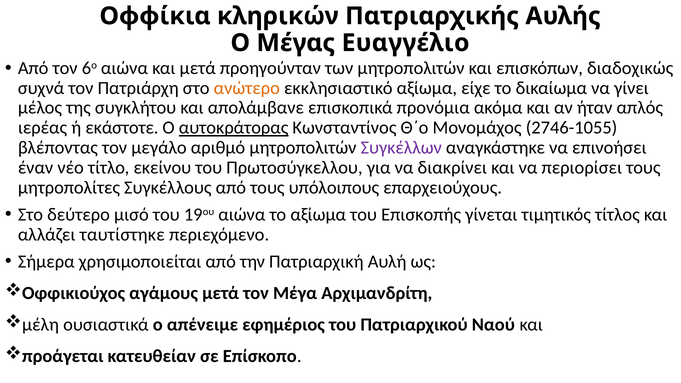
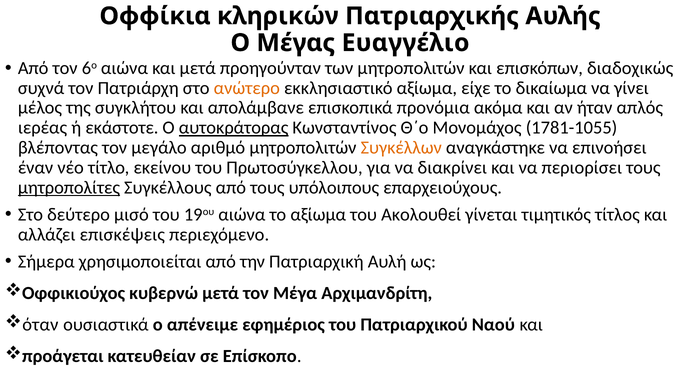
2746-1055: 2746-1055 -> 1781-1055 (572, 128)
Συγκέλλων colour: purple -> orange (401, 148)
μητροπολίτες underline: none -> present (69, 188)
Επισκοπής: Επισκοπής -> Ακολουθεί (421, 215)
ταυτίστηκε: ταυτίστηκε -> επισκέψεις (122, 234)
αγάμους: αγάμους -> κυβερνώ (164, 293)
μέλη: μέλη -> όταν (40, 325)
